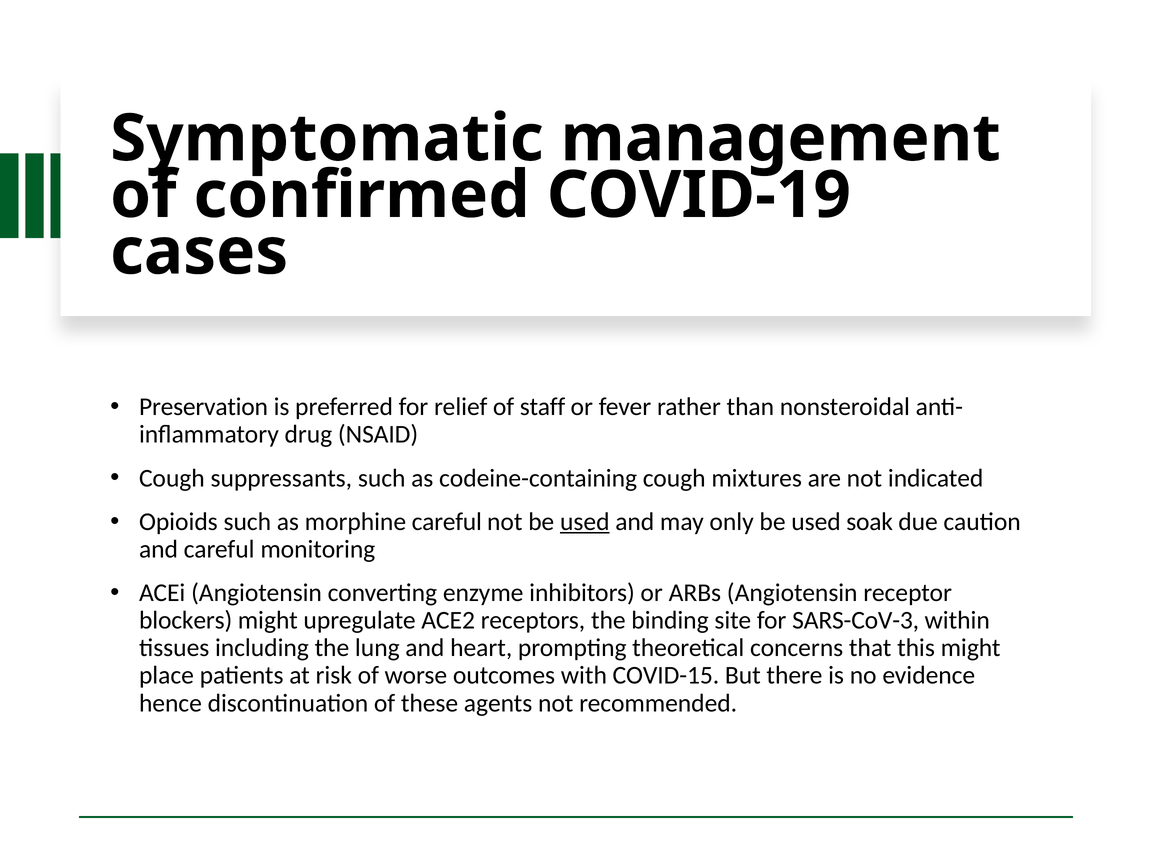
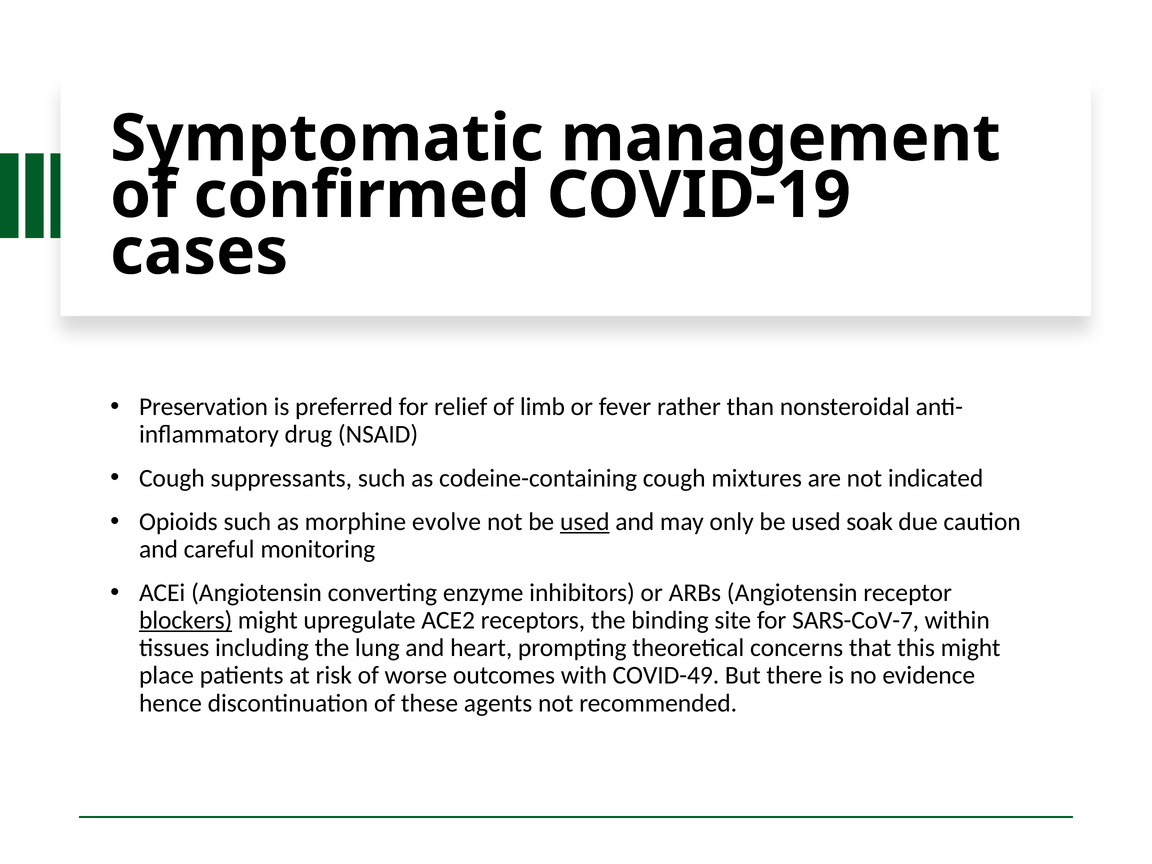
staff: staff -> limb (542, 407)
morphine careful: careful -> evolve (447, 522)
blockers underline: none -> present (186, 620)
SARS-CoV-3: SARS-CoV-3 -> SARS-CoV-7 (856, 620)
COVID-15: COVID-15 -> COVID-49 (666, 676)
